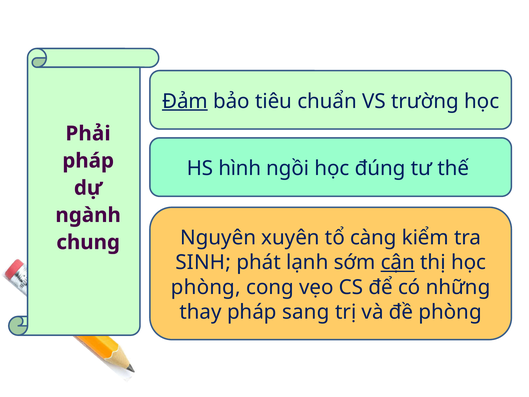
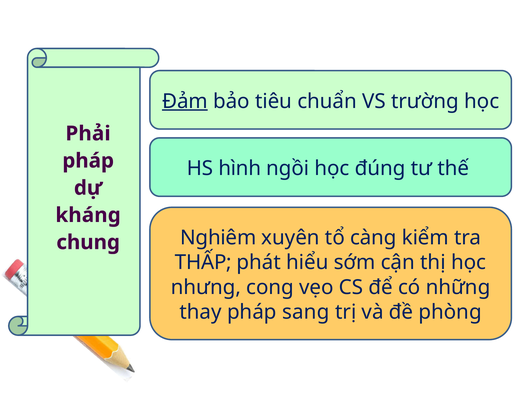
ngành: ngành -> kháng (88, 215)
Nguyên: Nguyên -> Nghiêm (218, 238)
SINH: SINH -> THẤP (203, 262)
lạnh: lạnh -> hiểu (307, 262)
cận underline: present -> none (398, 262)
phòng: phòng -> nhưng (206, 287)
